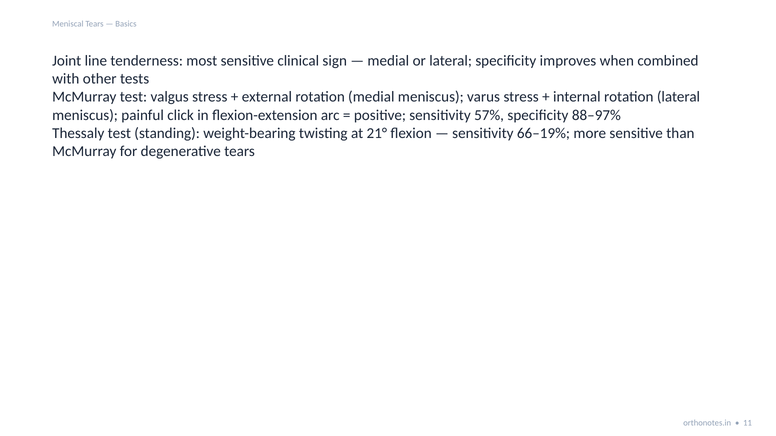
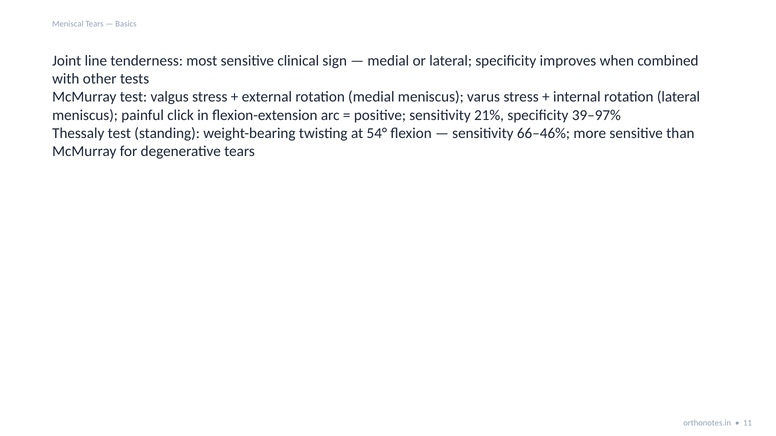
57%: 57% -> 21% (489, 115)
88–97%: 88–97% -> 39–97% (596, 115)
21°: 21° -> 54° (377, 133)
66–19%: 66–19% -> 66–46% (543, 133)
